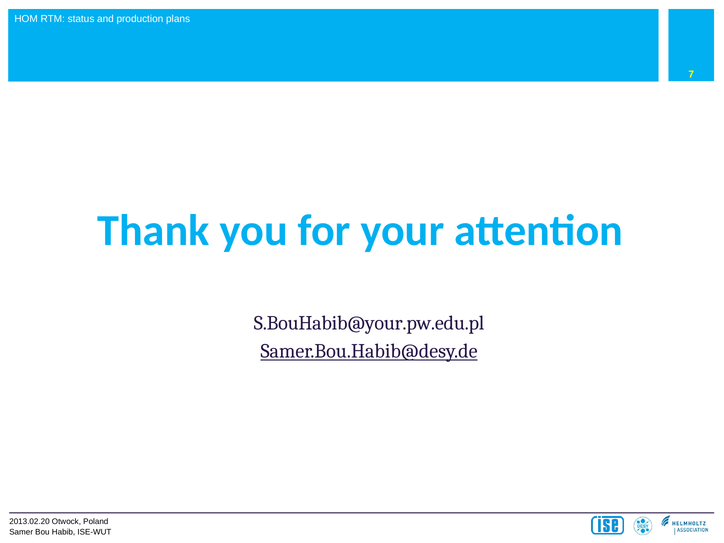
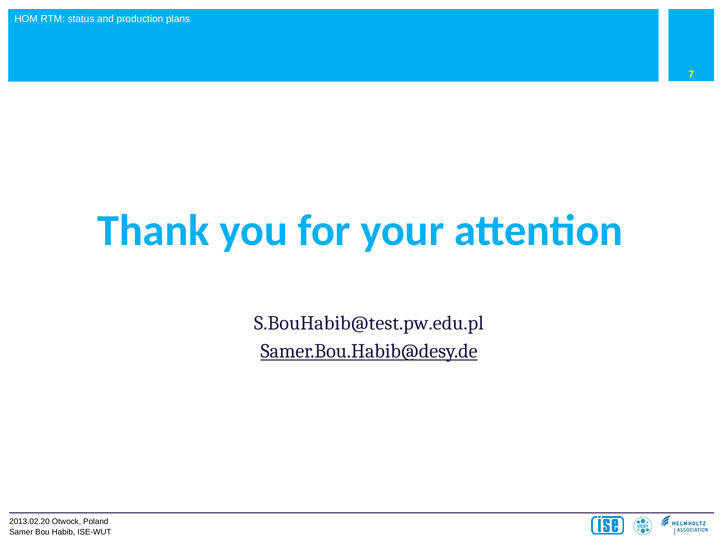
S.BouHabib@your.pw.edu.pl: S.BouHabib@your.pw.edu.pl -> S.BouHabib@test.pw.edu.pl (369, 323)
